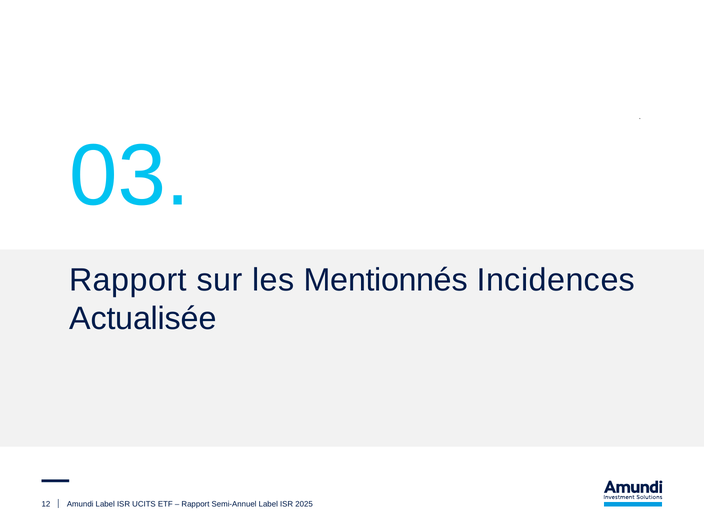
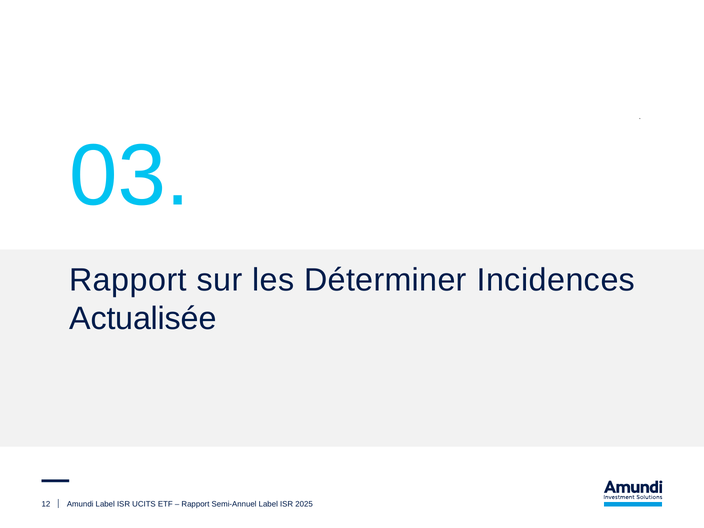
Mentionnés: Mentionnés -> Déterminer (385, 280)
